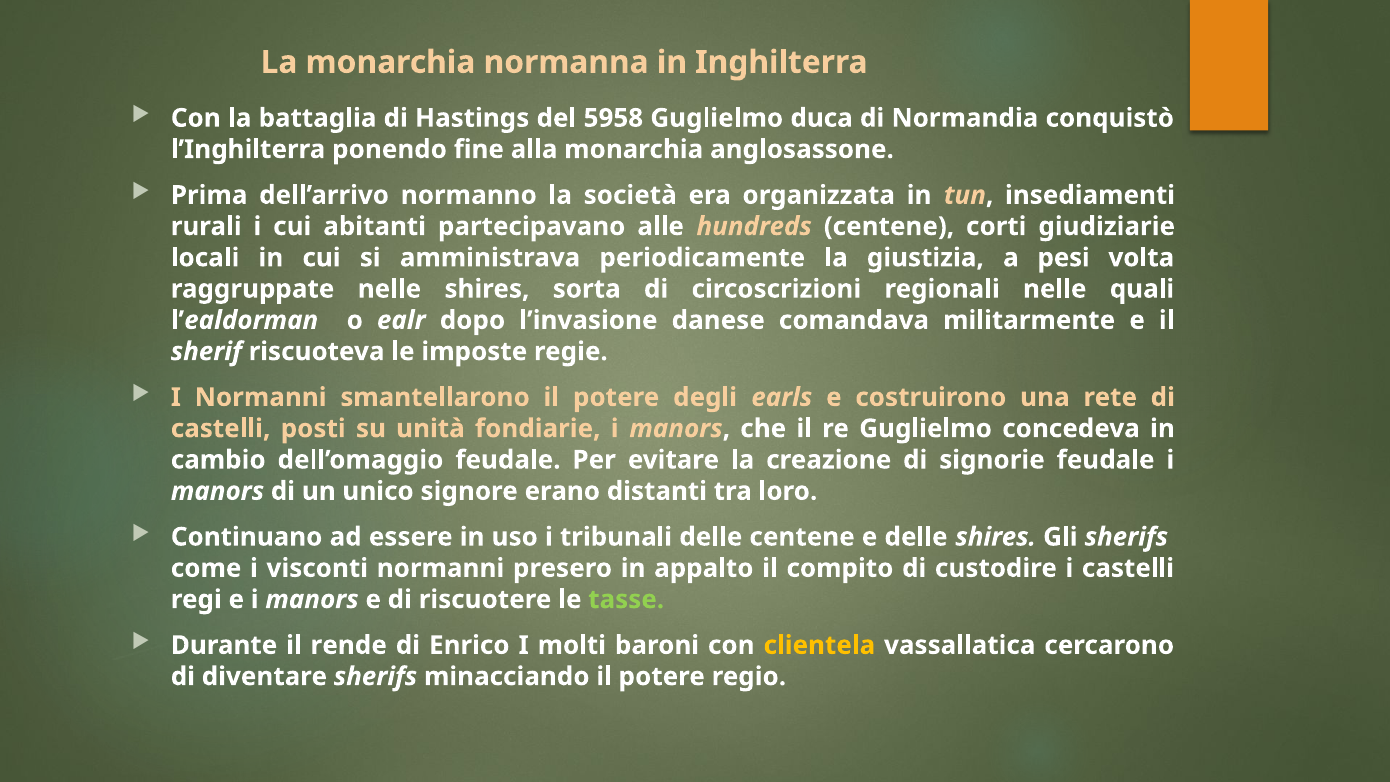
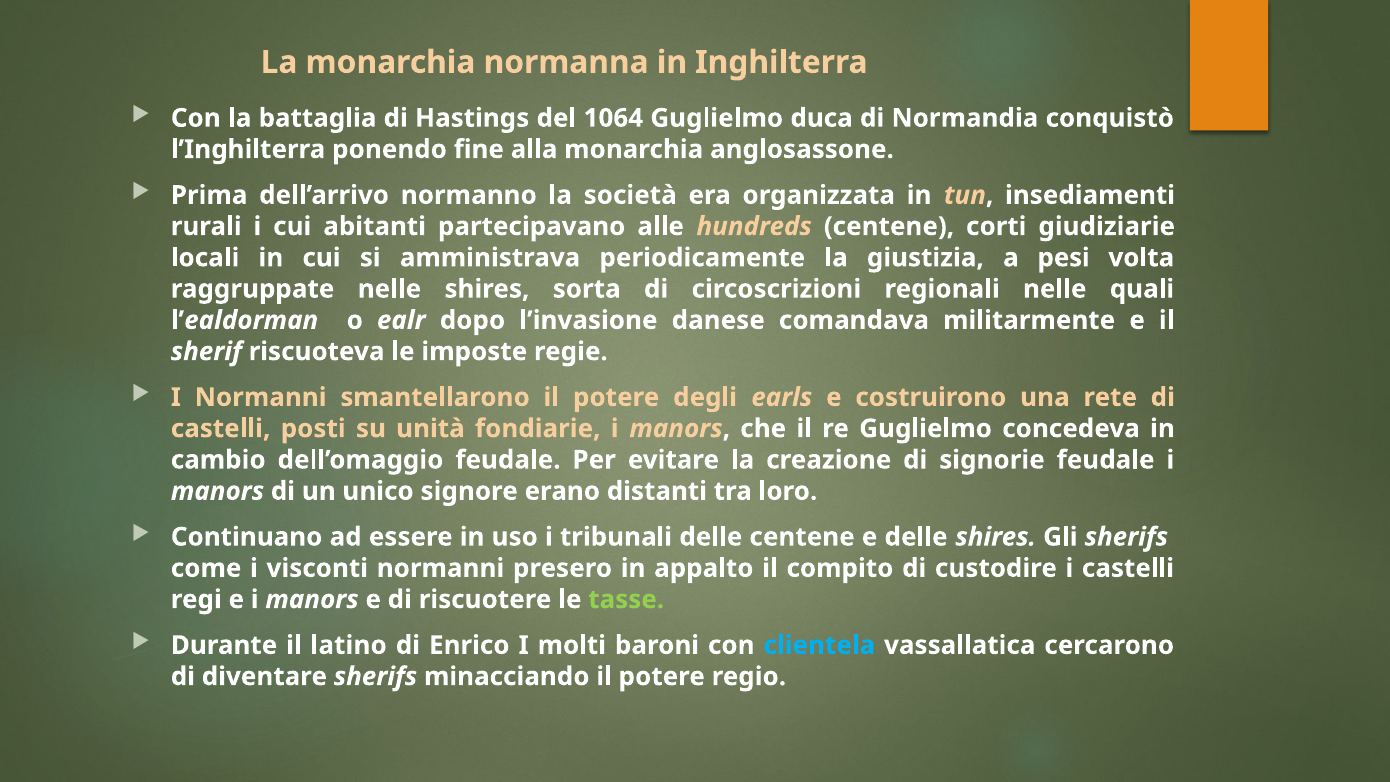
5958: 5958 -> 1064 (613, 118)
rende: rende -> latino (349, 645)
clientela colour: yellow -> light blue (819, 645)
